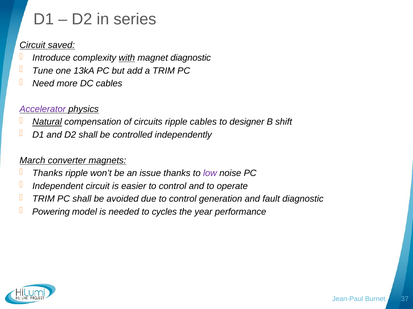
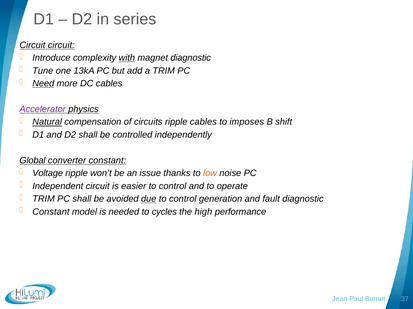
Circuit saved: saved -> circuit (61, 45)
Need underline: none -> present (43, 84)
designer: designer -> imposes (247, 122)
March: March -> Global (33, 161)
converter magnets: magnets -> constant (107, 161)
Thanks: Thanks -> Voltage (48, 174)
low colour: purple -> orange (210, 174)
due underline: none -> present (149, 199)
Powering: Powering -> Constant (51, 212)
year: year -> high (203, 212)
